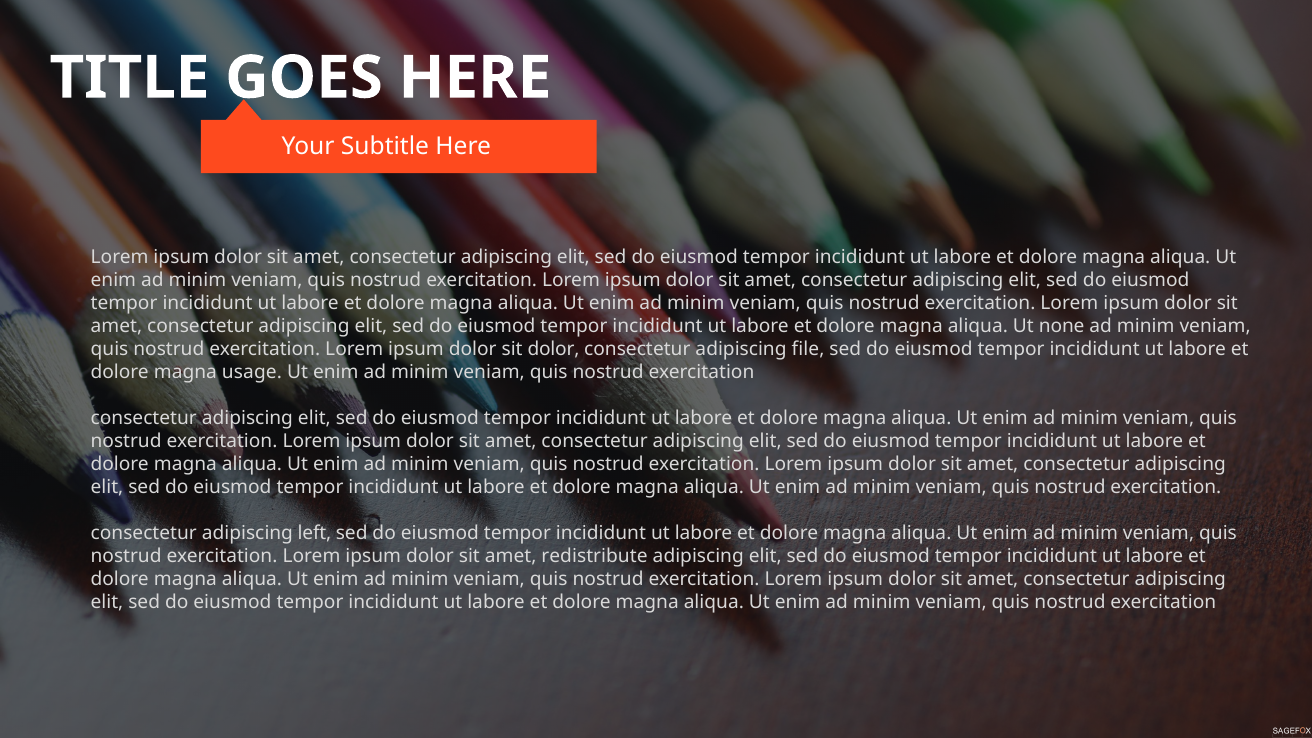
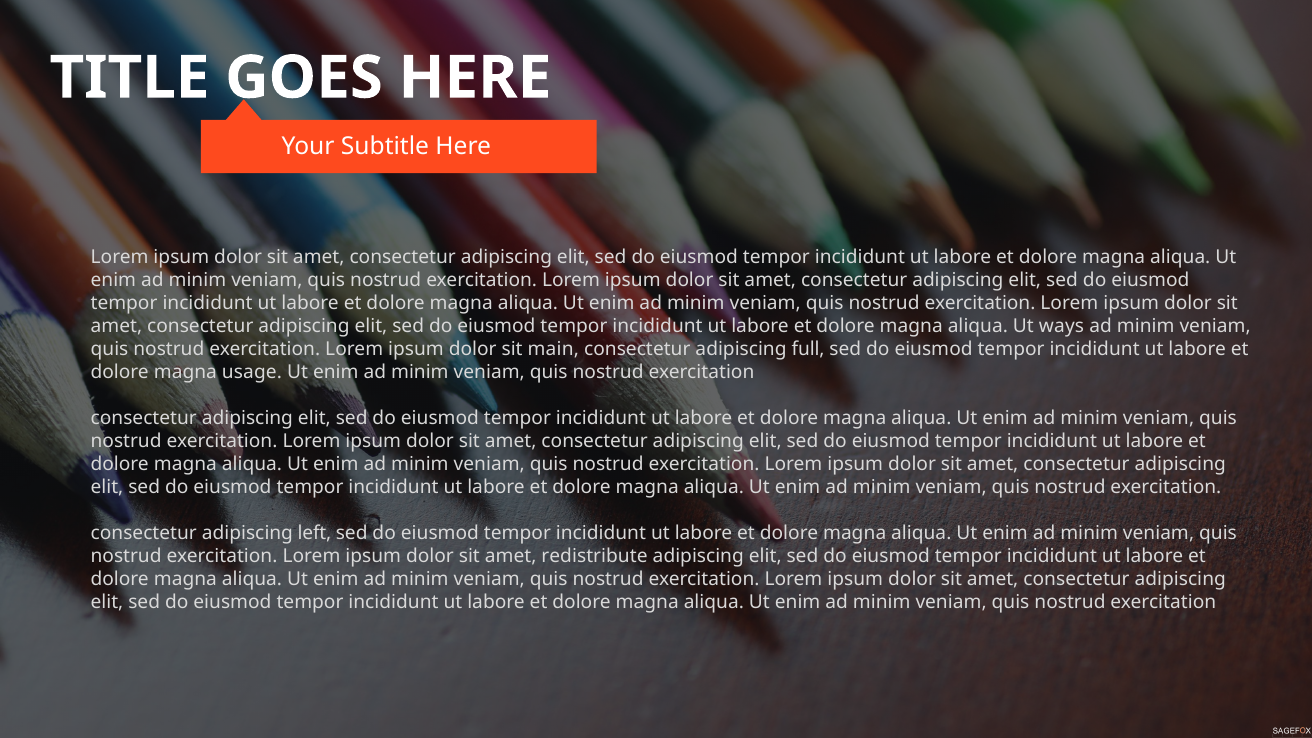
none: none -> ways (1062, 326)
sit dolor: dolor -> main (553, 349)
file: file -> full (808, 349)
